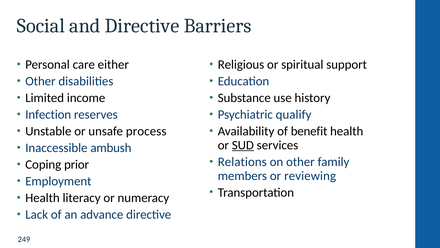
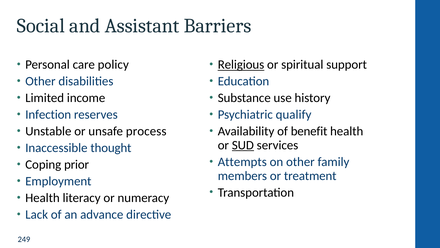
and Directive: Directive -> Assistant (142, 26)
either: either -> policy (113, 65)
Religious underline: none -> present (241, 65)
ambush: ambush -> thought (111, 148)
Relations: Relations -> Attempts (242, 162)
reviewing: reviewing -> treatment (310, 175)
